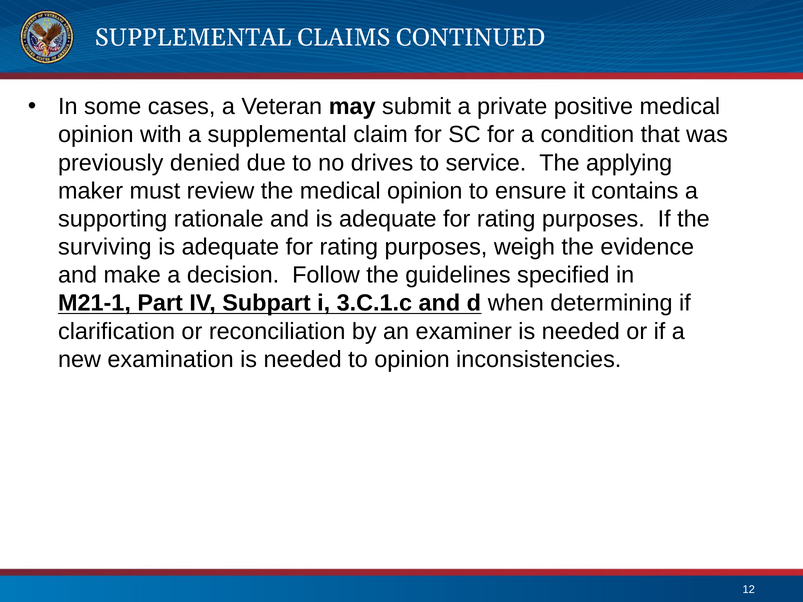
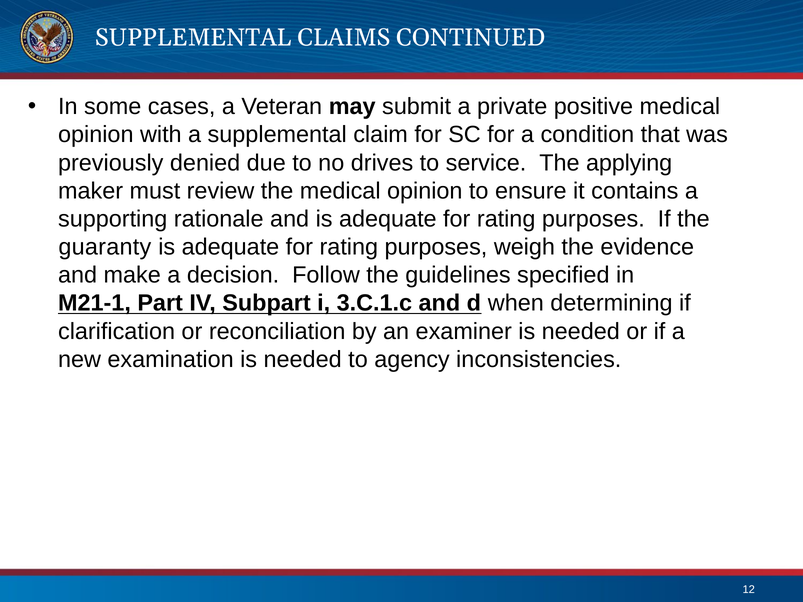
surviving: surviving -> guaranty (105, 247)
to opinion: opinion -> agency (412, 360)
